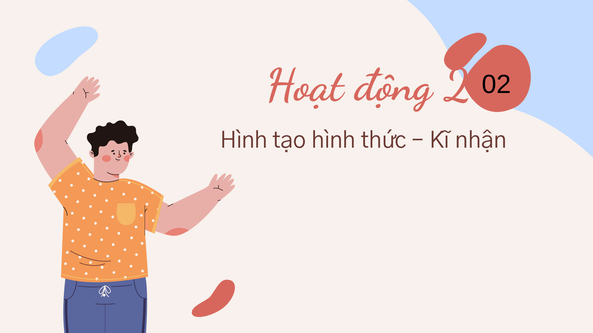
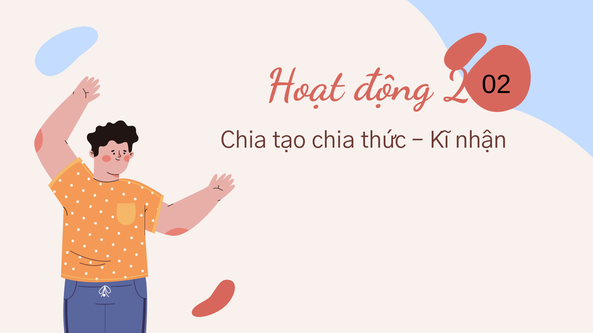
Hình: Hình -> Chia (244, 141)
tạo hình: hình -> chia (333, 141)
